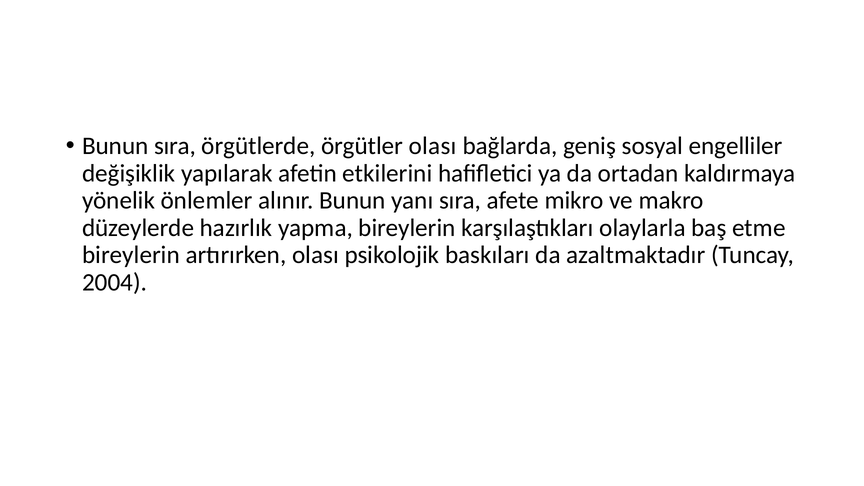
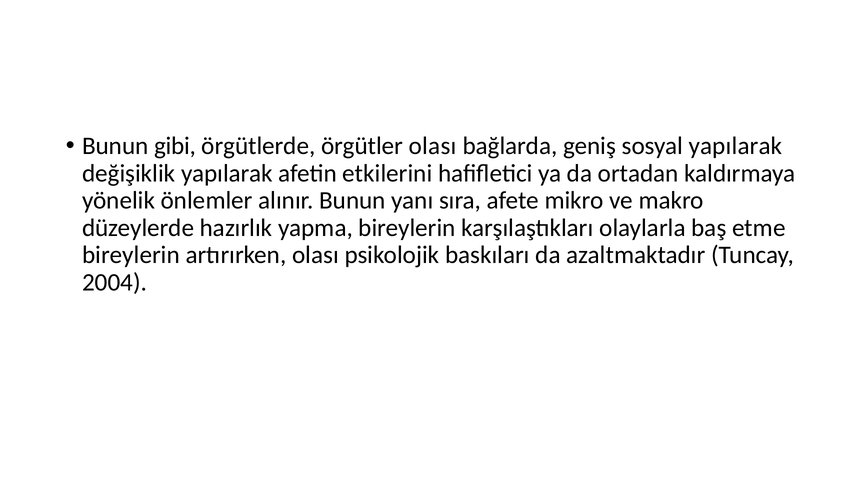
Bunun sıra: sıra -> gibi (175, 146)
sosyal engelliler: engelliler -> yapılarak (736, 146)
